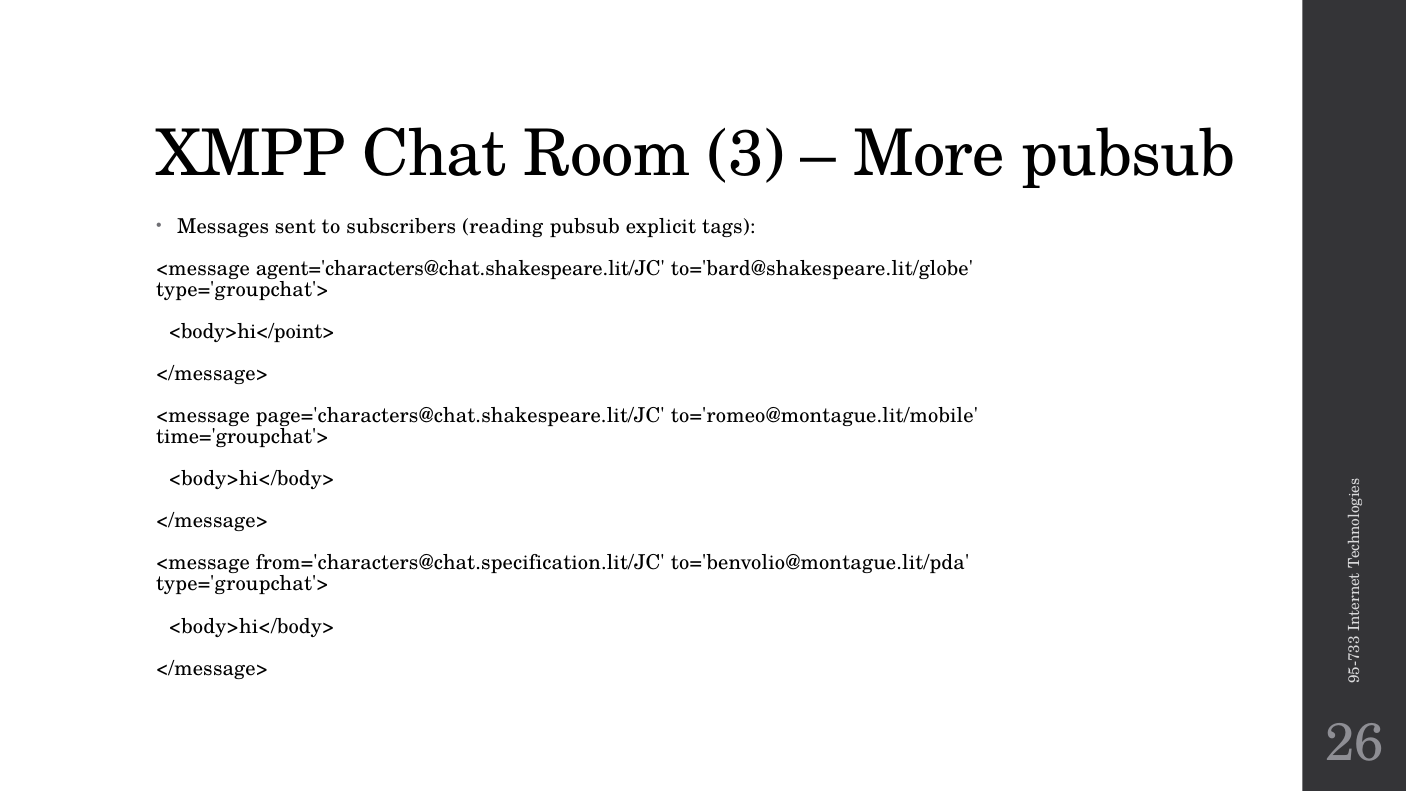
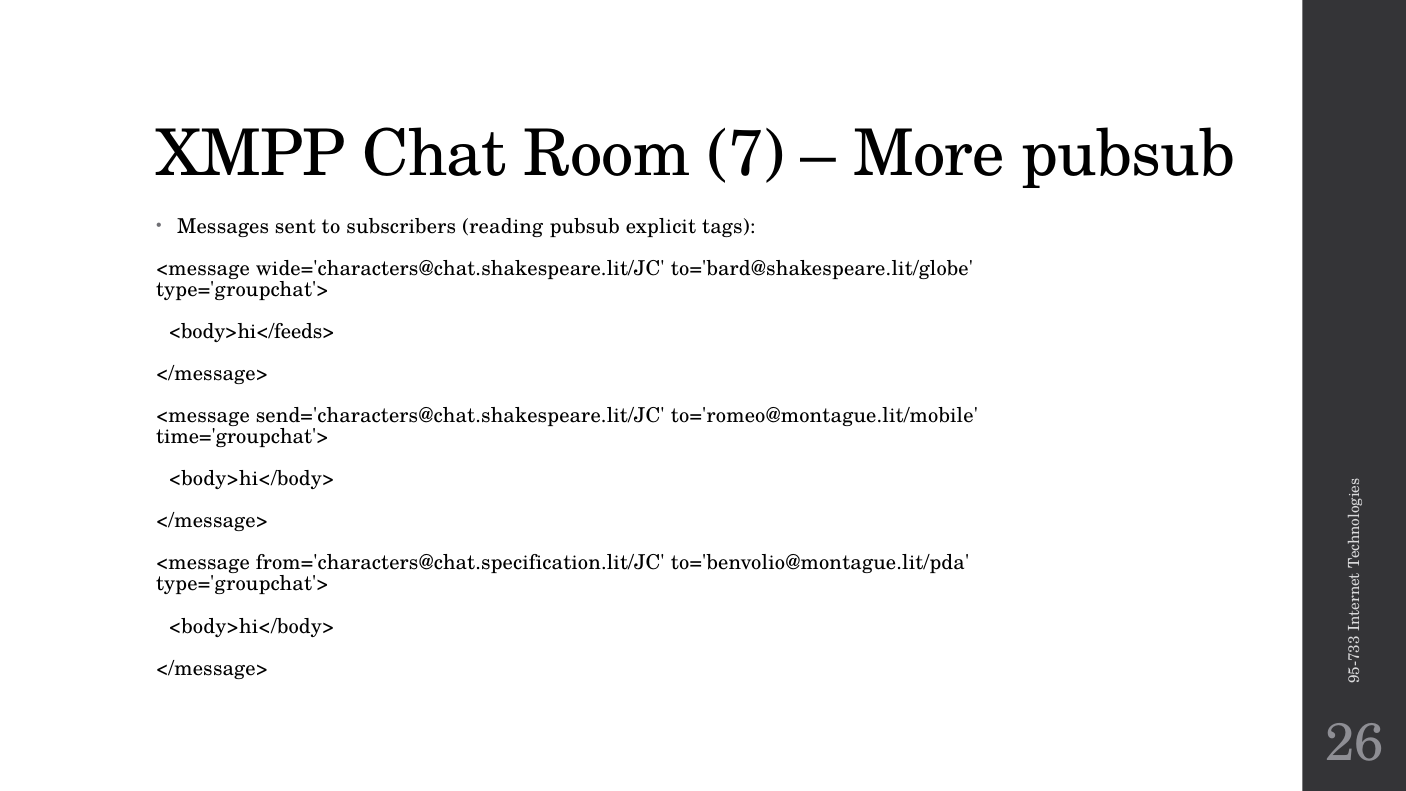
Room 3: 3 -> 7 (746, 155)
agent='characters@chat.shakespeare.lit/JC: agent='characters@chat.shakespeare.lit/JC -> wide='characters@chat.shakespeare.lit/JC (460, 268)
<body>hi</point>: <body>hi</point> -> <body>hi</feeds> (252, 331)
page='characters@chat.shakespeare.lit/JC: page='characters@chat.shakespeare.lit/JC -> send='characters@chat.shakespeare.lit/JC (460, 416)
